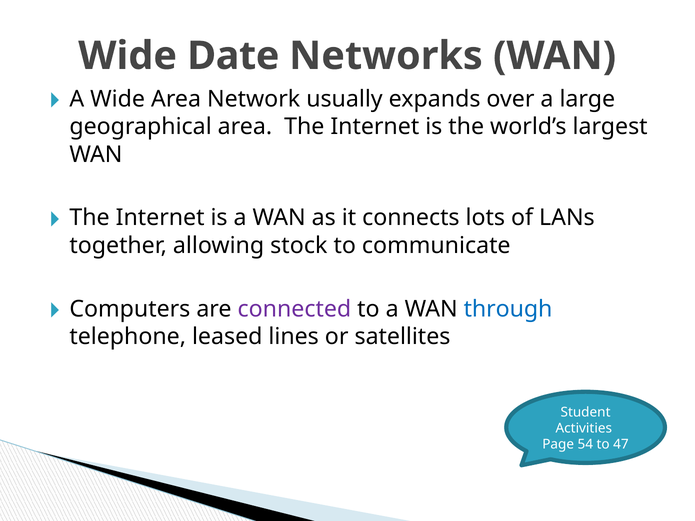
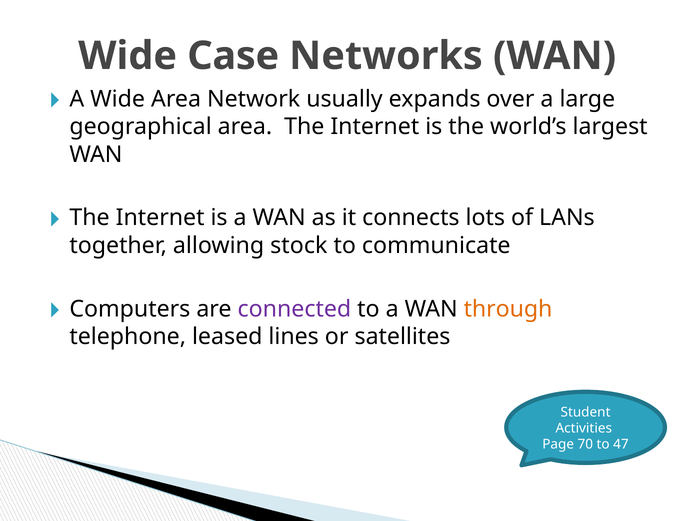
Date: Date -> Case (233, 56)
through colour: blue -> orange (508, 309)
54: 54 -> 70 (585, 445)
